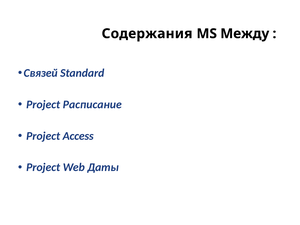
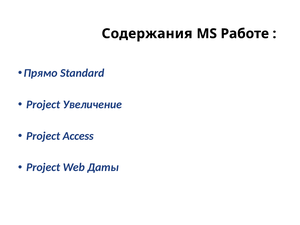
Между: Между -> Работе (245, 34)
Связей: Связей -> Прямо (41, 73)
Расписание: Расписание -> Увеличение (92, 104)
